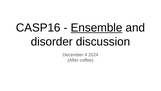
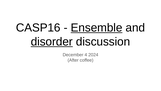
disorder underline: none -> present (52, 41)
